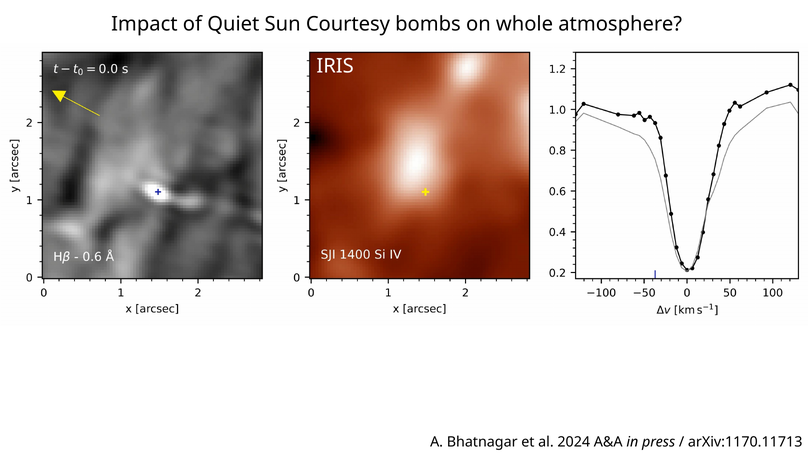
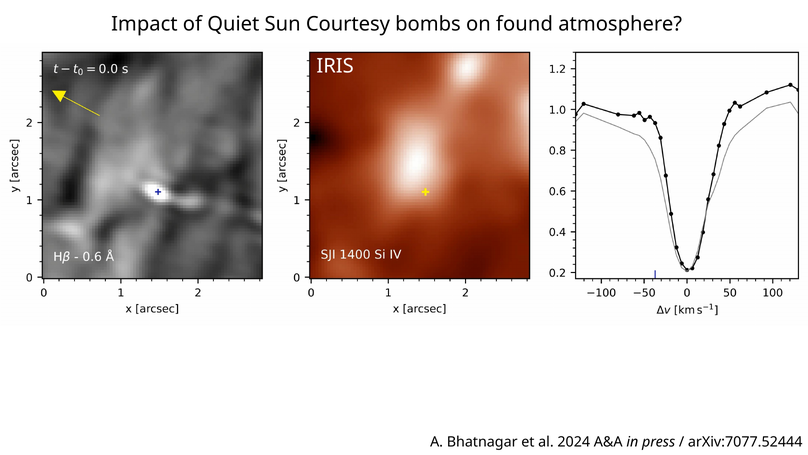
whole: whole -> found (524, 24)
arXiv:1170.11713: arXiv:1170.11713 -> arXiv:7077.52444 (745, 442)
